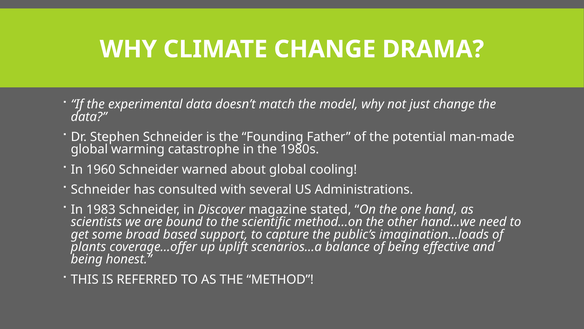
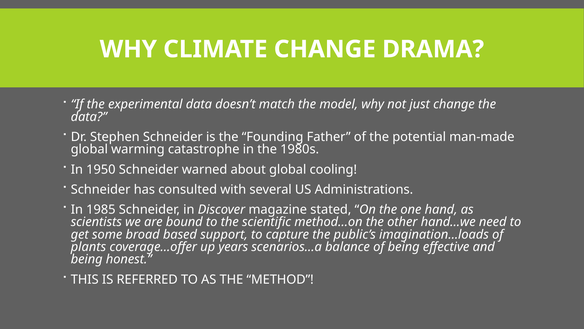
1960: 1960 -> 1950 (101, 169)
1983: 1983 -> 1985 (101, 209)
uplift: uplift -> years (233, 247)
